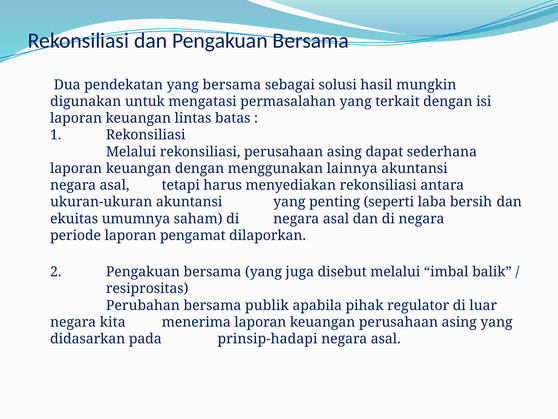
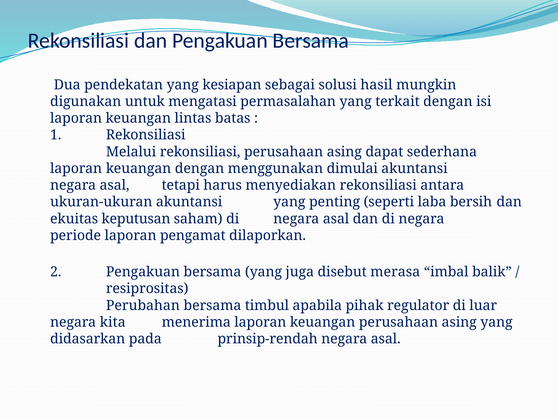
yang bersama: bersama -> kesiapan (232, 85)
lainnya: lainnya -> dimulai (352, 168)
umumnya: umumnya -> keputusan (136, 219)
disebut melalui: melalui -> merasa (395, 272)
publik: publik -> timbul (267, 305)
prinsip-hadapi: prinsip-hadapi -> prinsip-rendah (268, 339)
